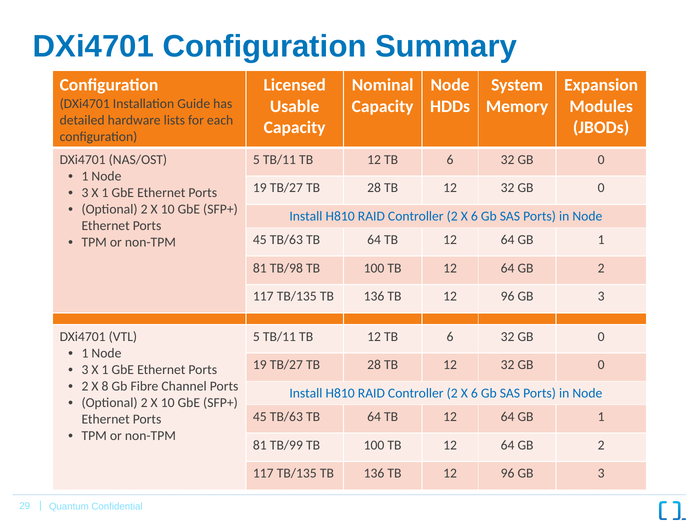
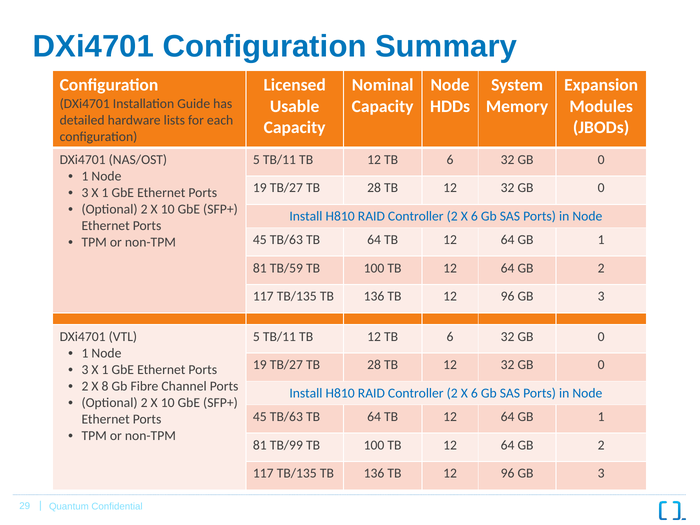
TB/98: TB/98 -> TB/59 (286, 268)
